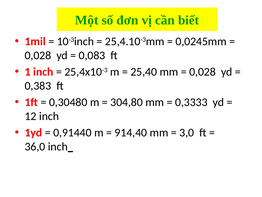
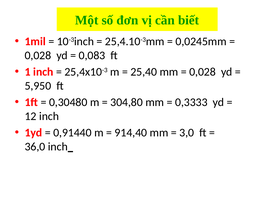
0,383: 0,383 -> 5,950 (38, 86)
